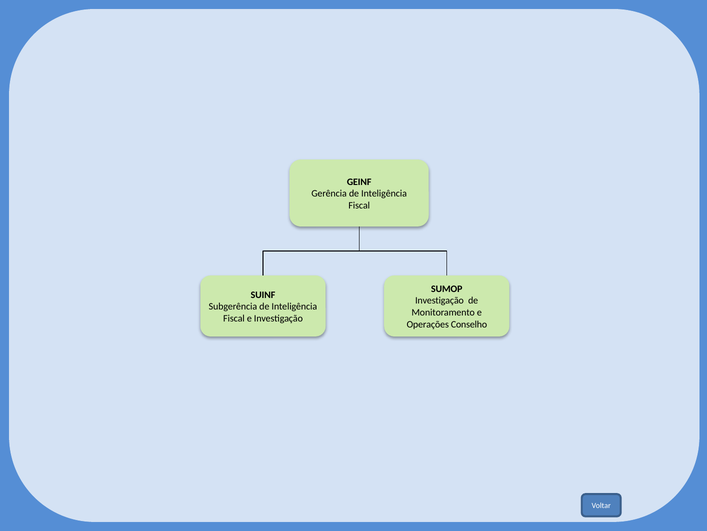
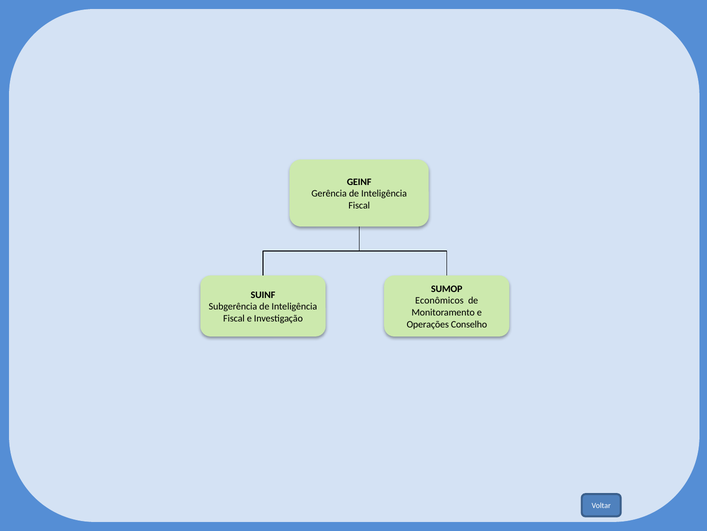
Investigação: Investigação -> Econômicos (439, 300)
